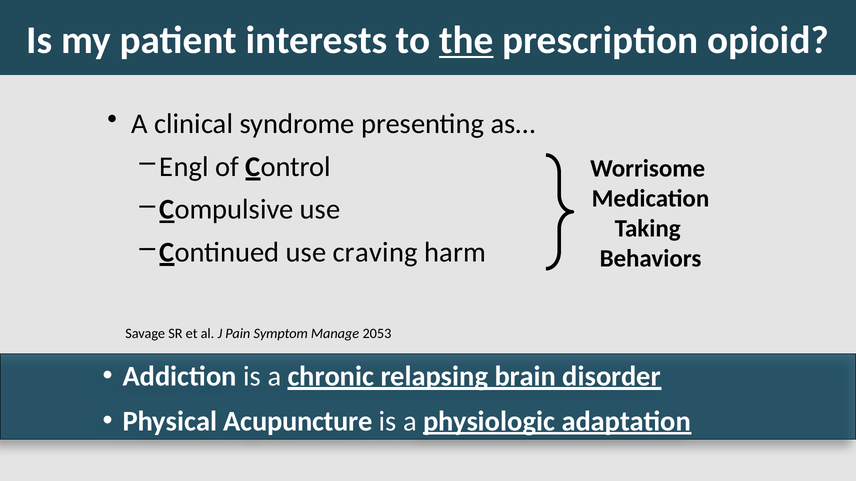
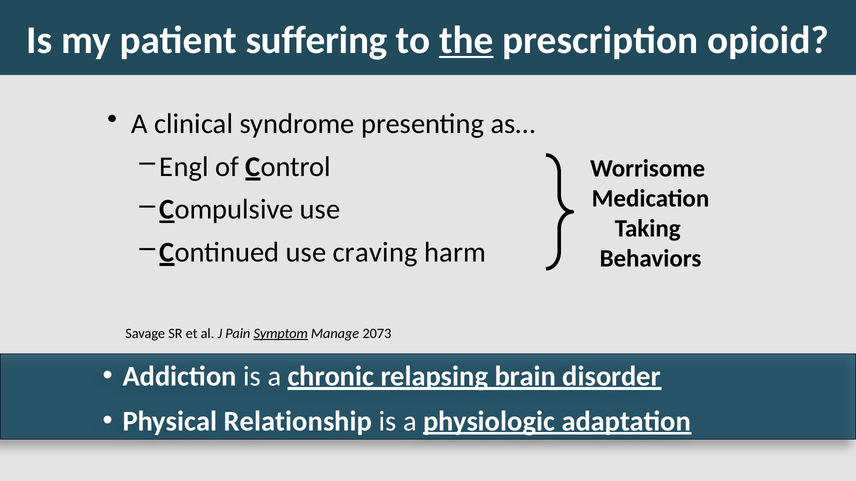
interests: interests -> suffering (316, 40)
Symptom underline: none -> present (281, 334)
2053: 2053 -> 2073 (377, 334)
Acupuncture: Acupuncture -> Relationship (298, 422)
